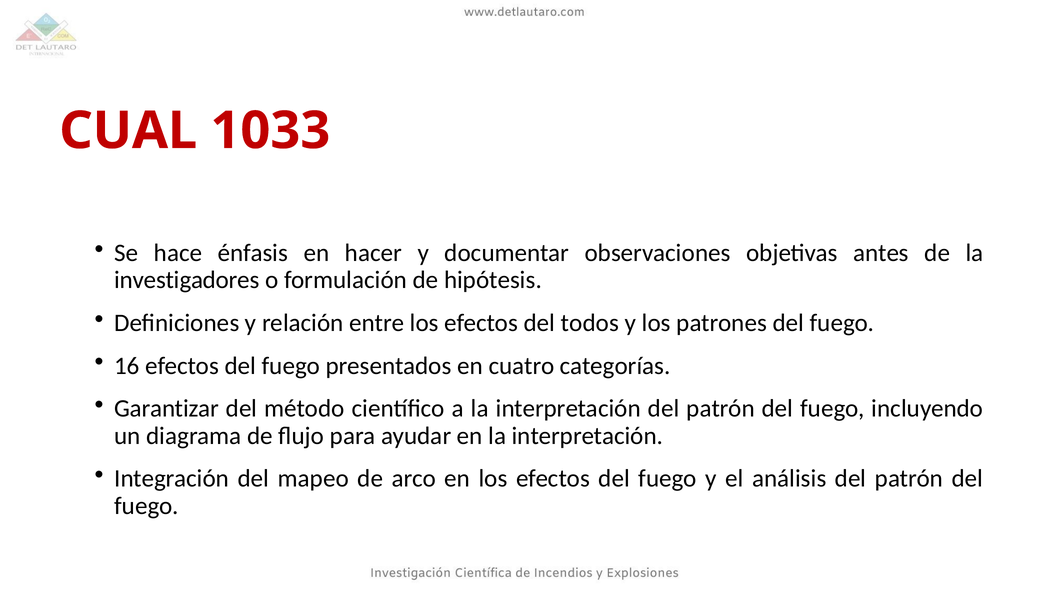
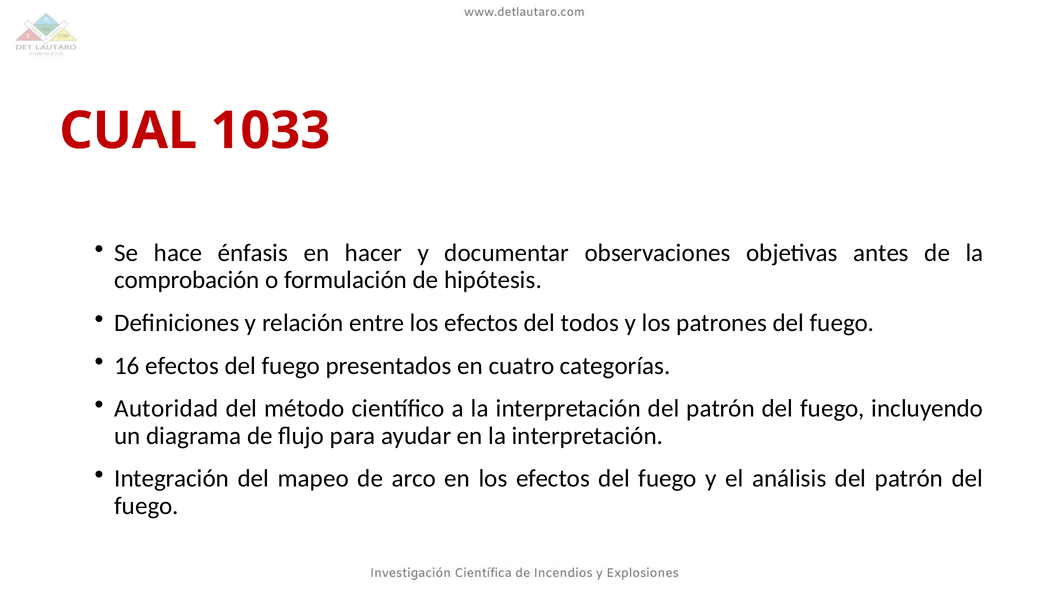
investigadores: investigadores -> comprobación (187, 280)
Garantizar: Garantizar -> Autoridad (166, 409)
